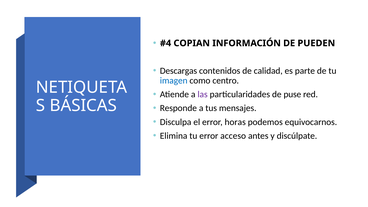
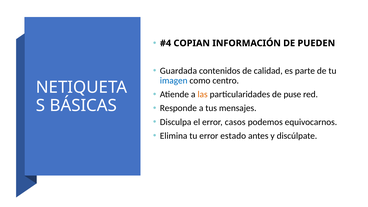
Descargas: Descargas -> Guardada (178, 71)
las colour: purple -> orange (203, 94)
horas: horas -> casos (235, 122)
acceso: acceso -> estado (233, 136)
